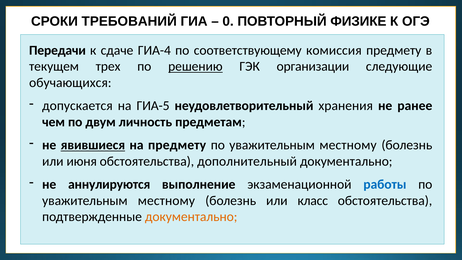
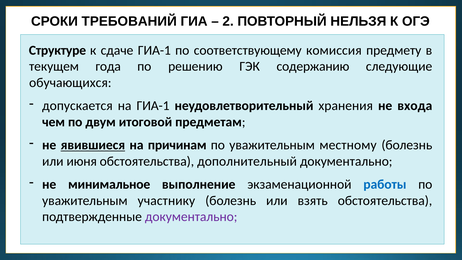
0: 0 -> 2 (228, 21)
ФИЗИКЕ: ФИЗИКЕ -> НЕЛЬЗЯ (358, 21)
Передачи: Передачи -> Структуре (57, 50)
сдаче ГИА-4: ГИА-4 -> ГИА-1 (154, 50)
трех: трех -> года (108, 67)
решению underline: present -> none (195, 67)
организации: организации -> содержанию (313, 67)
на ГИА-5: ГИА-5 -> ГИА-1 (153, 106)
ранее: ранее -> входа (415, 106)
личность: личность -> итоговой (145, 122)
на предмету: предмету -> причинам (177, 145)
аннулируются: аннулируются -> минимальное (109, 184)
местному: местному -> участнику (166, 201)
класс: класс -> взять (313, 201)
документально colour: orange -> purple (191, 217)
